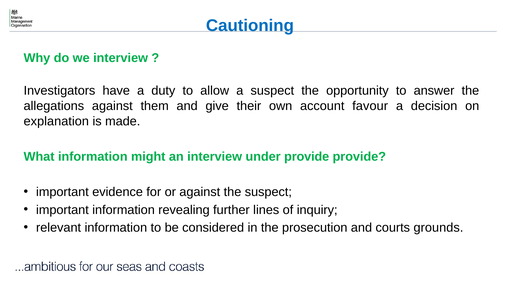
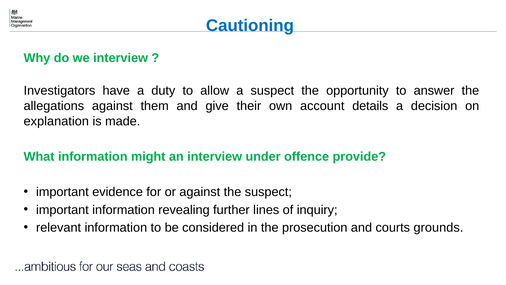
favour: favour -> details (370, 106)
under provide: provide -> offence (307, 156)
